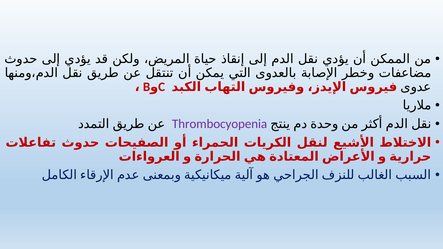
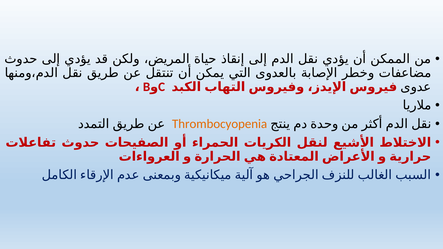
Thrombocyopenia colour: purple -> orange (220, 124)
